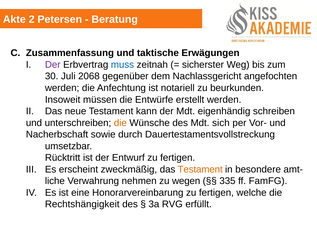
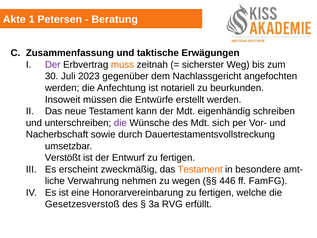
2: 2 -> 1 (32, 19)
muss colour: blue -> orange (122, 65)
2068: 2068 -> 2023 (89, 76)
die colour: orange -> purple (120, 123)
Rücktritt: Rücktritt -> Verstößt (63, 158)
335: 335 -> 446 (227, 181)
Rechtshängigkeit: Rechtshängigkeit -> Gesetzesverstoß (82, 204)
